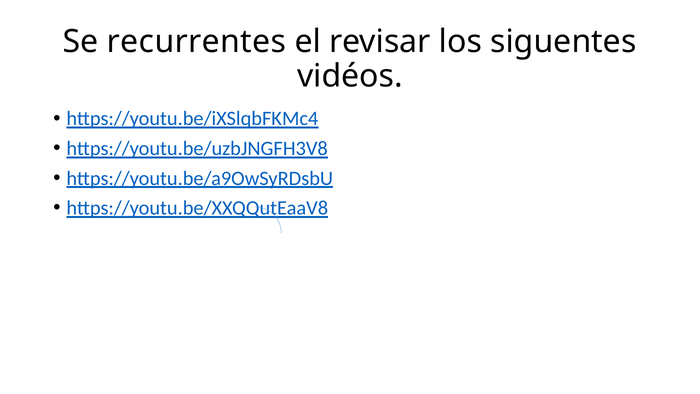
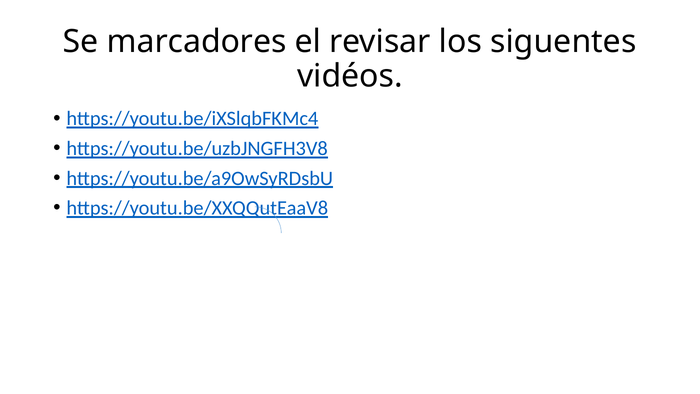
recurrentes: recurrentes -> marcadores (197, 41)
